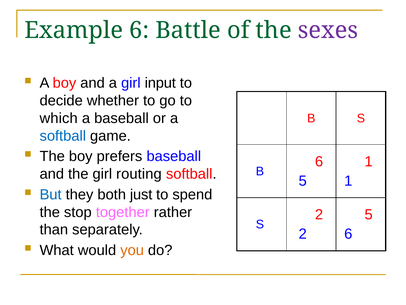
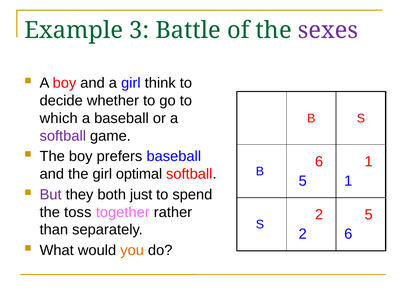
Example 6: 6 -> 3 (139, 30)
input: input -> think (160, 83)
softball colour: blue -> purple (63, 136)
routing: routing -> optimal (139, 174)
But colour: blue -> purple (51, 194)
stop: stop -> toss (78, 212)
